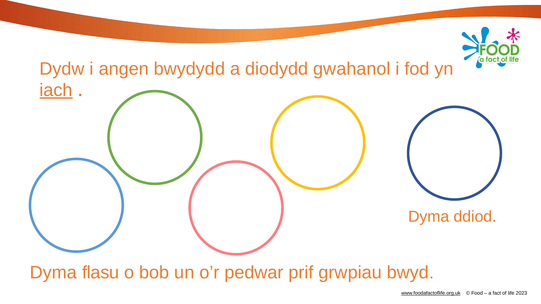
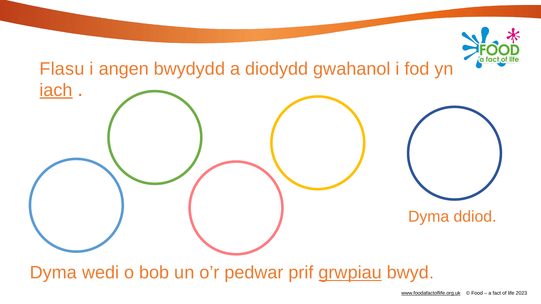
Dydw: Dydw -> Flasu (62, 69)
flasu: flasu -> wedi (101, 273)
grwpiau underline: none -> present (350, 273)
